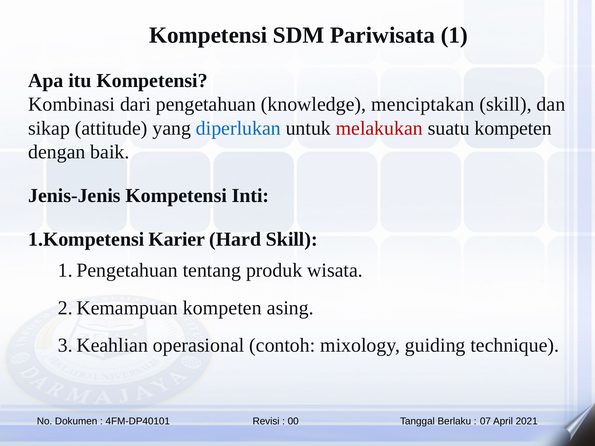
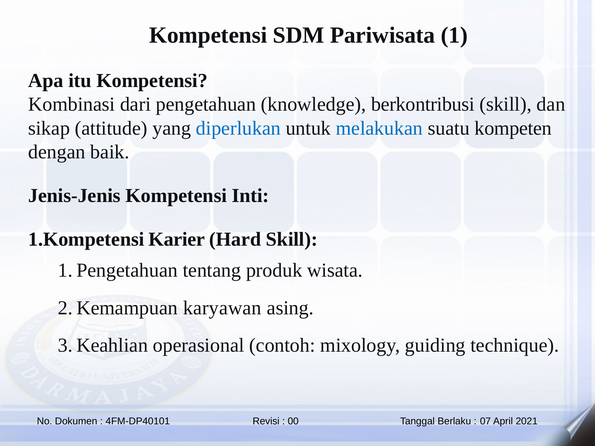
menciptakan: menciptakan -> berkontribusi (423, 104)
melakukan colour: red -> blue (379, 128)
kompeten: kompeten -> karyawan (222, 308)
